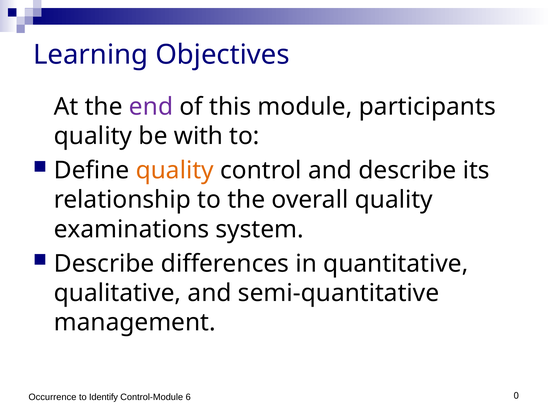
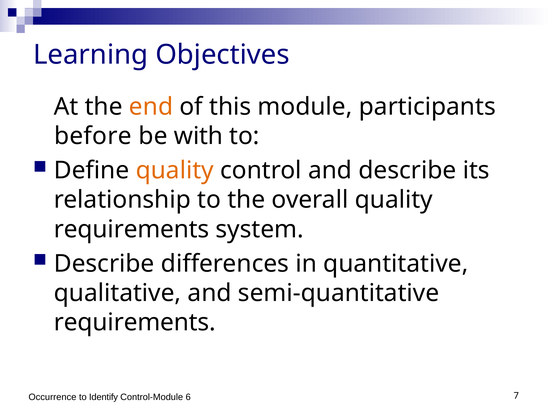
end colour: purple -> orange (151, 107)
quality: quality -> before (93, 136)
examinations: examinations -> requirements (132, 229)
management: management -> requirements (135, 323)
0: 0 -> 7 (516, 396)
